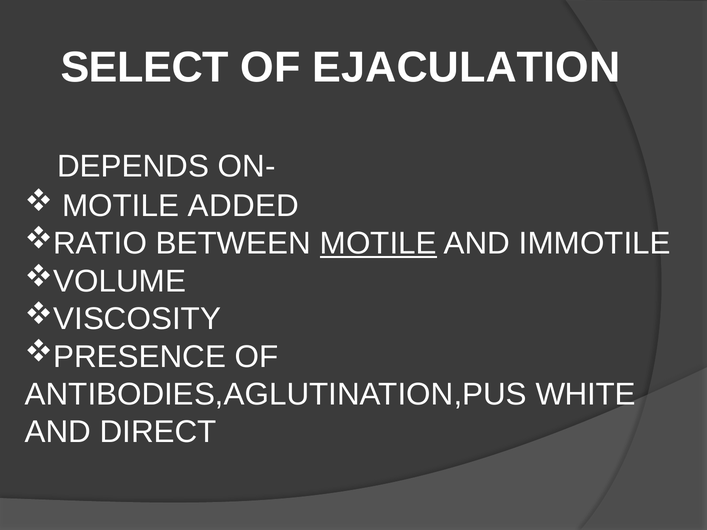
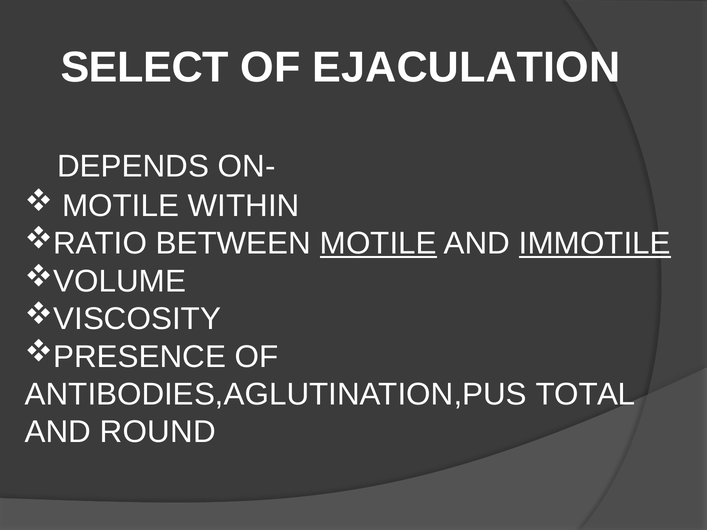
ADDED: ADDED -> WITHIN (244, 206)
IMMOTILE underline: none -> present (595, 244)
WHITE: WHITE -> TOTAL (586, 395)
DIRECT: DIRECT -> ROUND (158, 432)
